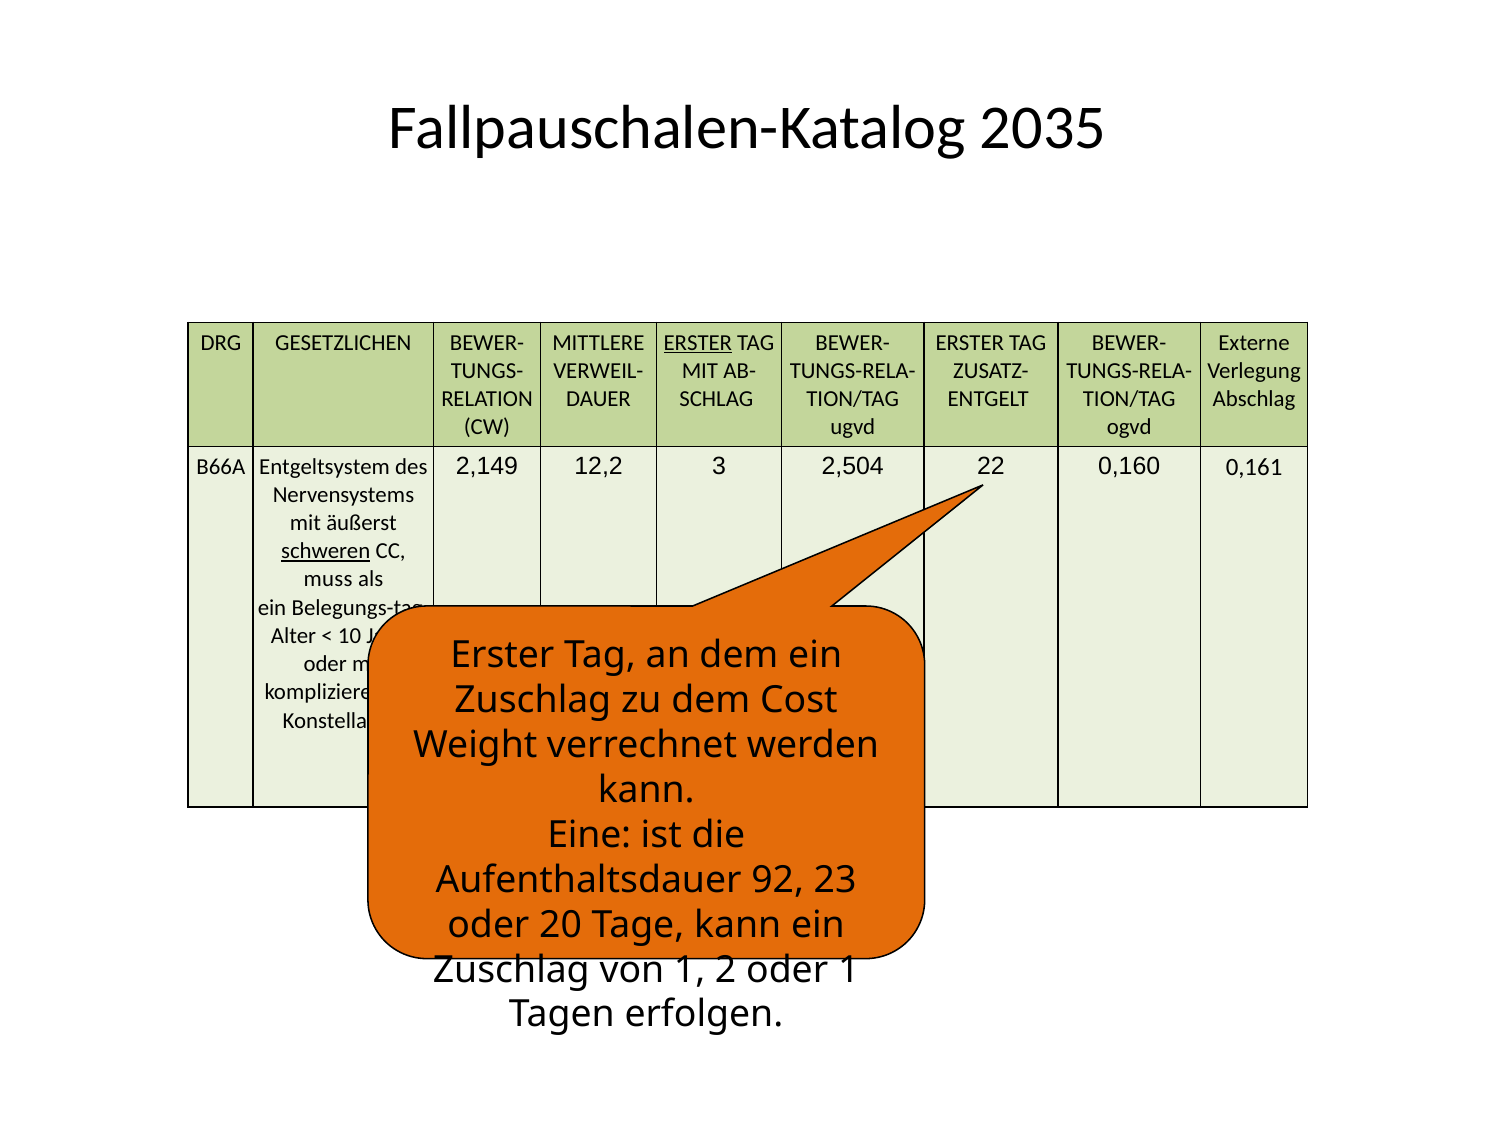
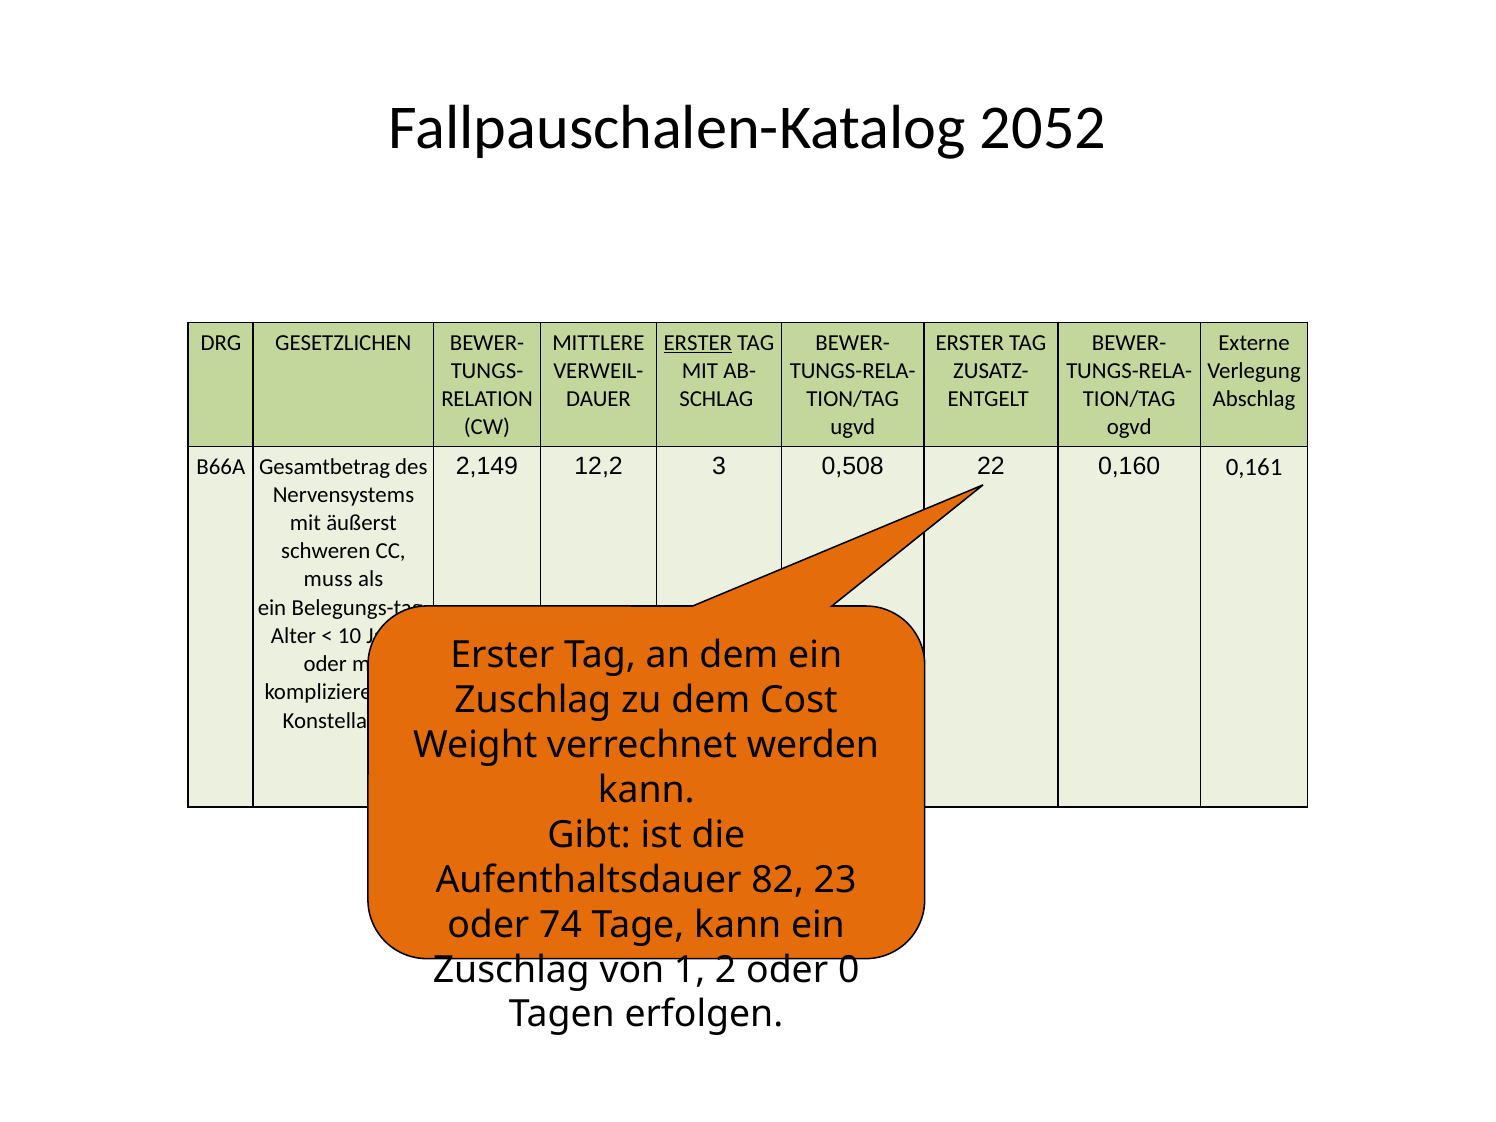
2035: 2035 -> 2052 (1043, 128)
2,504: 2,504 -> 0,508 (853, 467)
Entgeltsystem: Entgeltsystem -> Gesamtbetrag (325, 467)
schweren underline: present -> none (326, 551)
Eine: Eine -> Gibt (589, 835)
92: 92 -> 82 (778, 880)
20: 20 -> 74 (561, 925)
oder 1: 1 -> 0 (849, 970)
